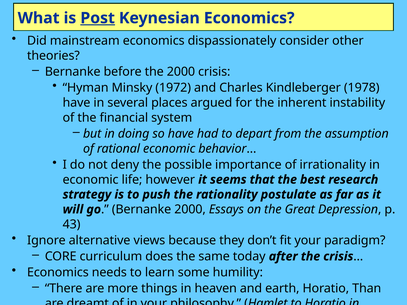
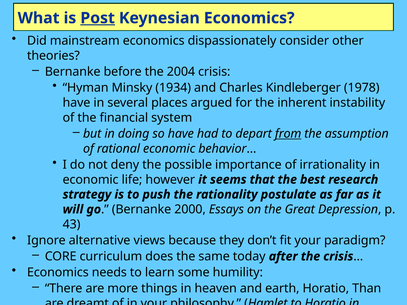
the 2000: 2000 -> 2004 (181, 72)
1972: 1972 -> 1934 (173, 88)
from underline: none -> present (288, 134)
